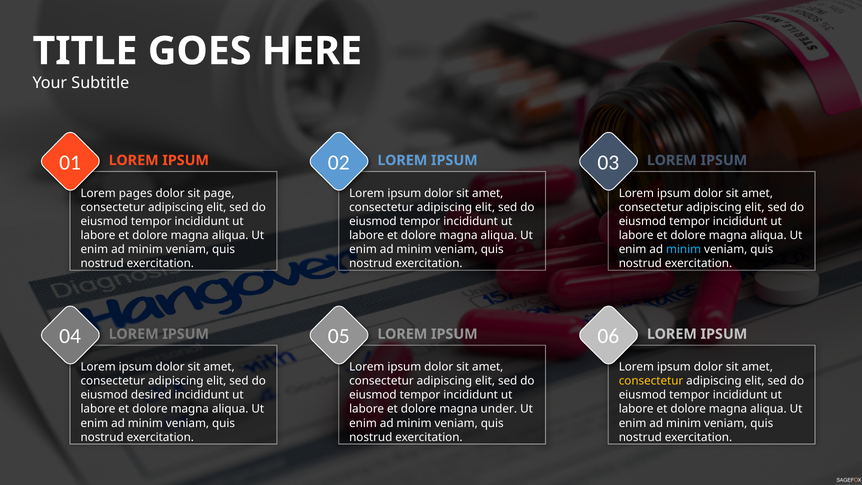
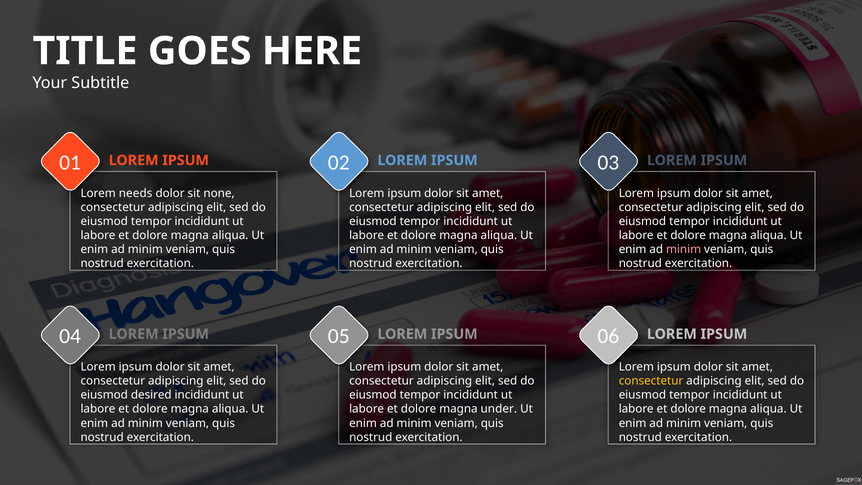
pages: pages -> needs (136, 193)
page: page -> none (219, 193)
minim colour: light blue -> pink (684, 249)
